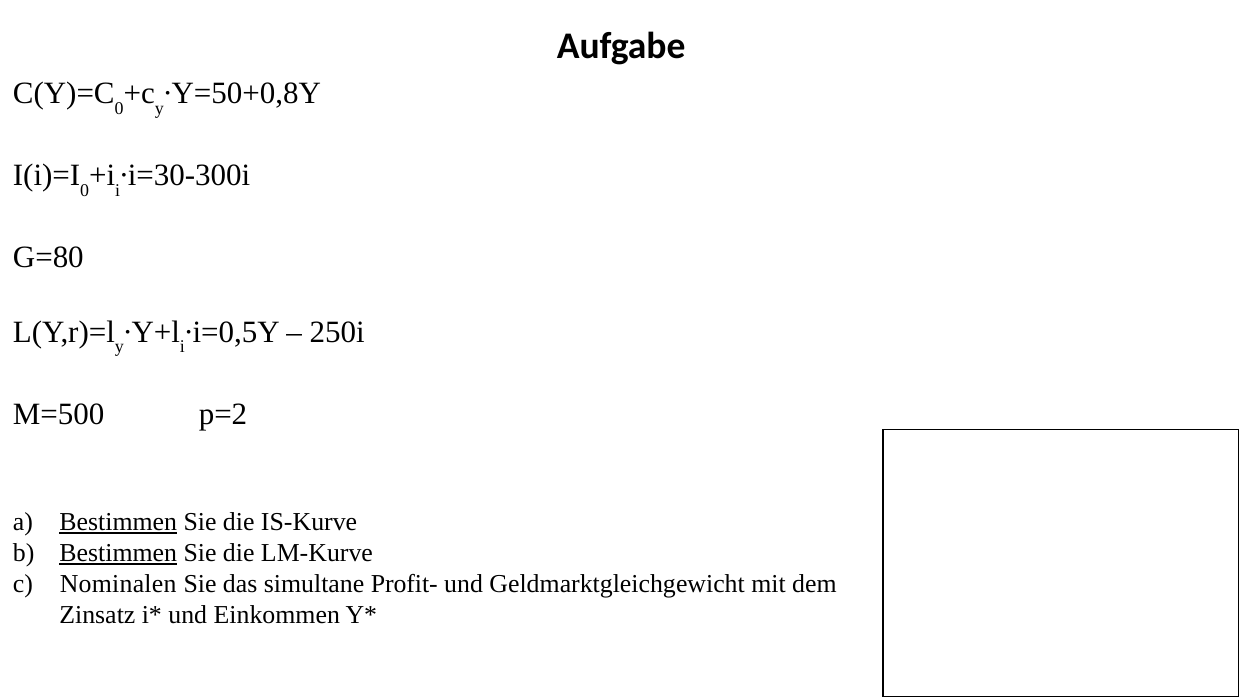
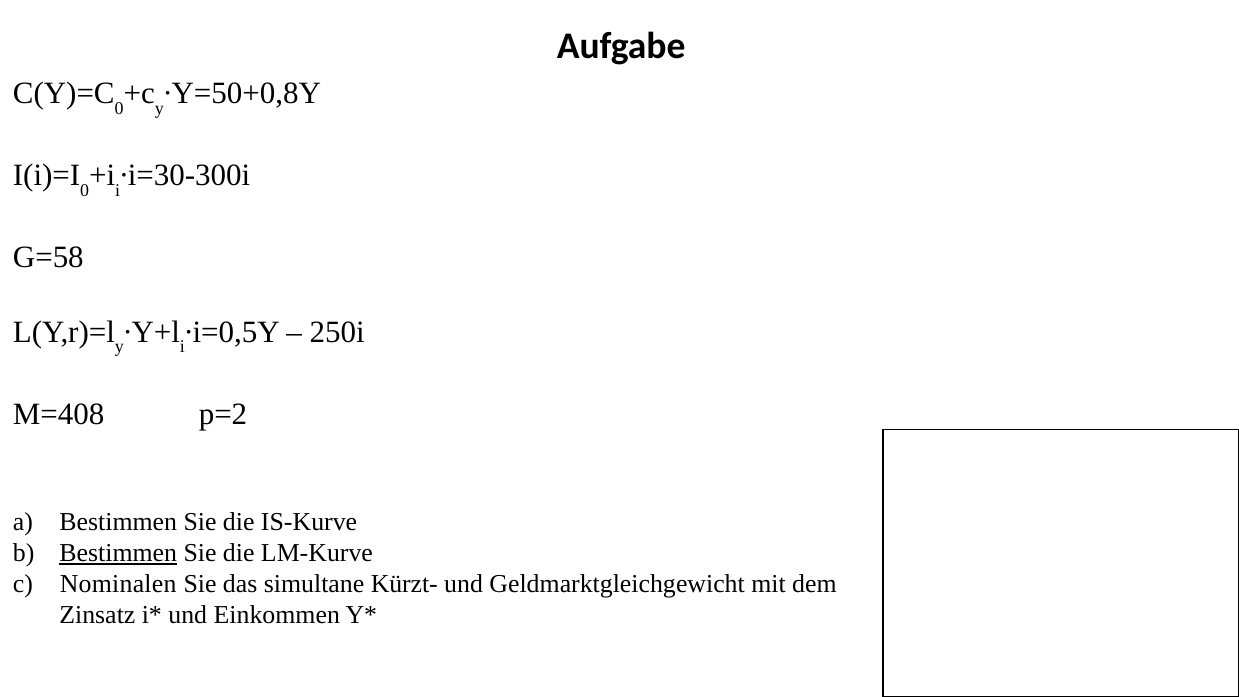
G=80: G=80 -> G=58 (48, 258)
M=500: M=500 -> M=408 (59, 414)
Bestimmen underline: present -> none (118, 522)
Profit-: Profit- -> Kürzt- (404, 584)
